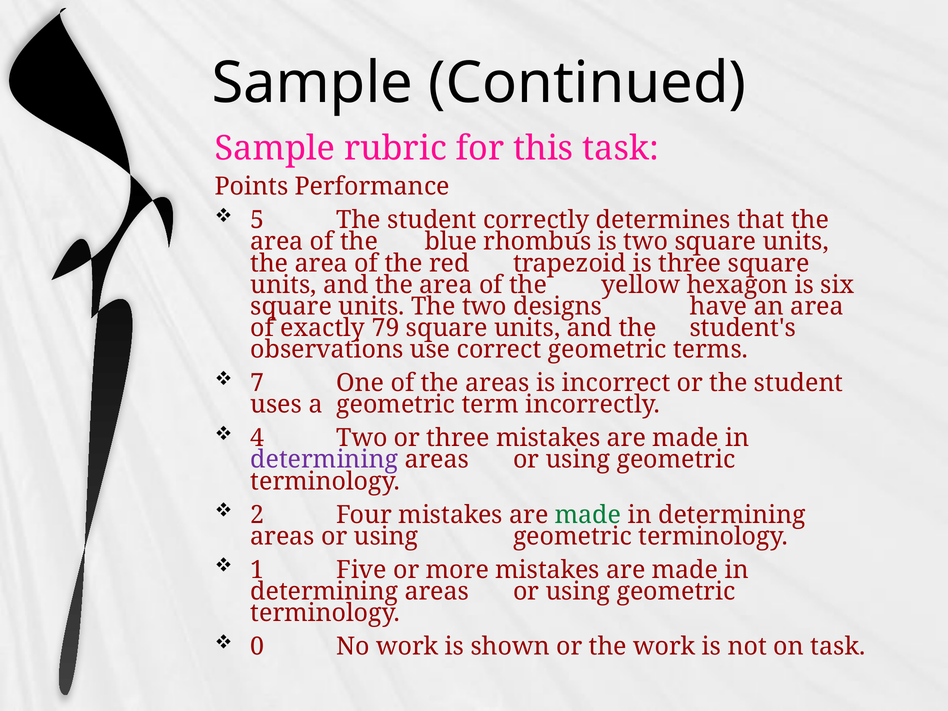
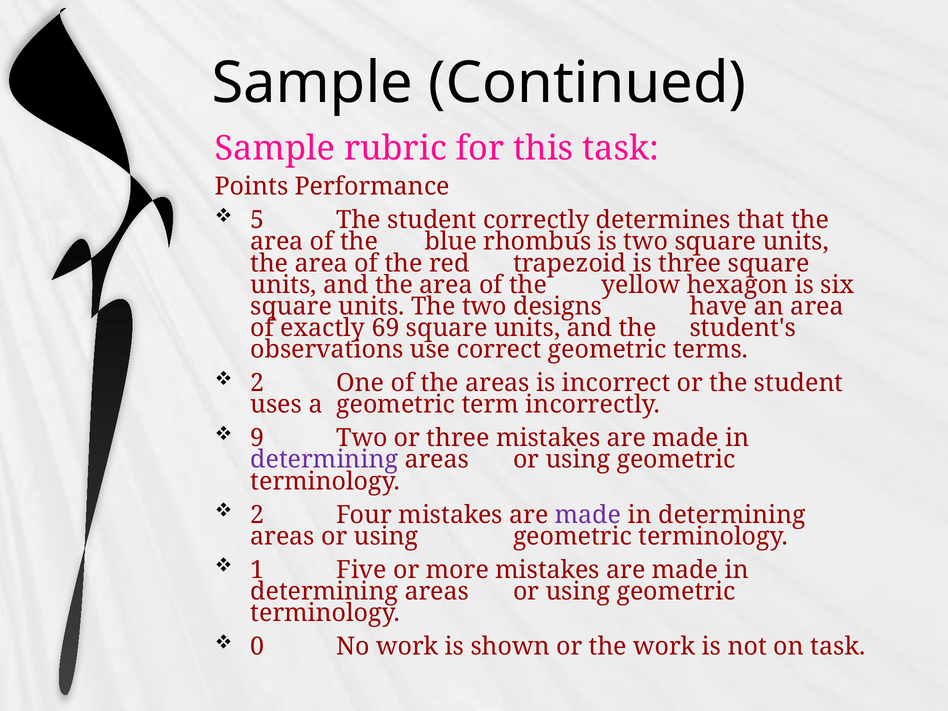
79: 79 -> 69 (386, 328)
7: 7 -> 2 (257, 383)
4: 4 -> 9 (257, 438)
made colour: green -> purple (588, 515)
